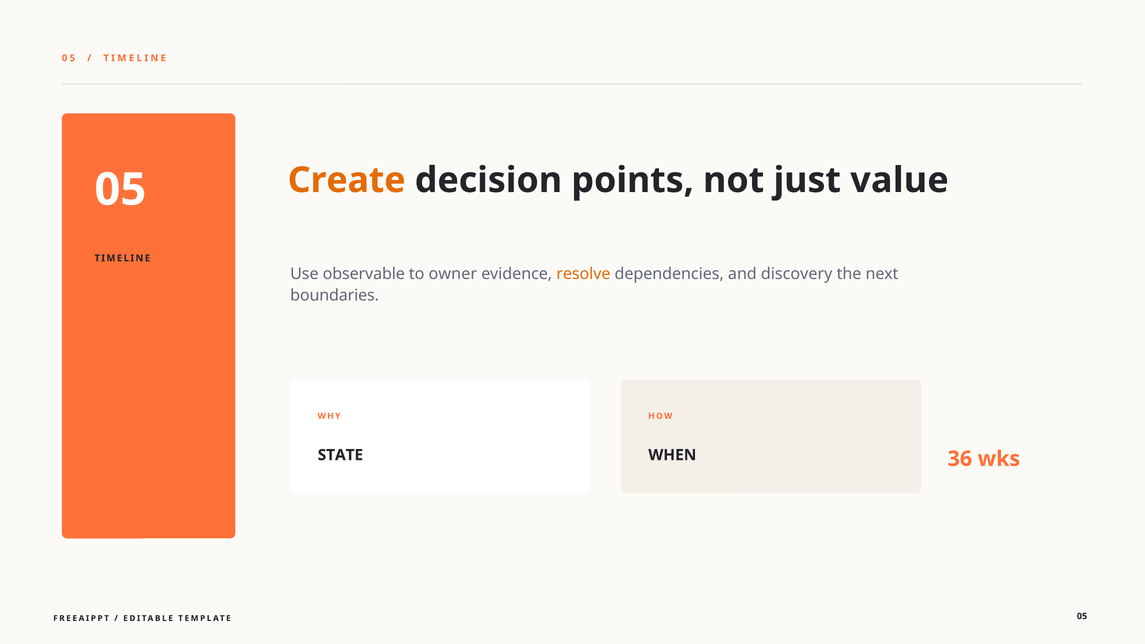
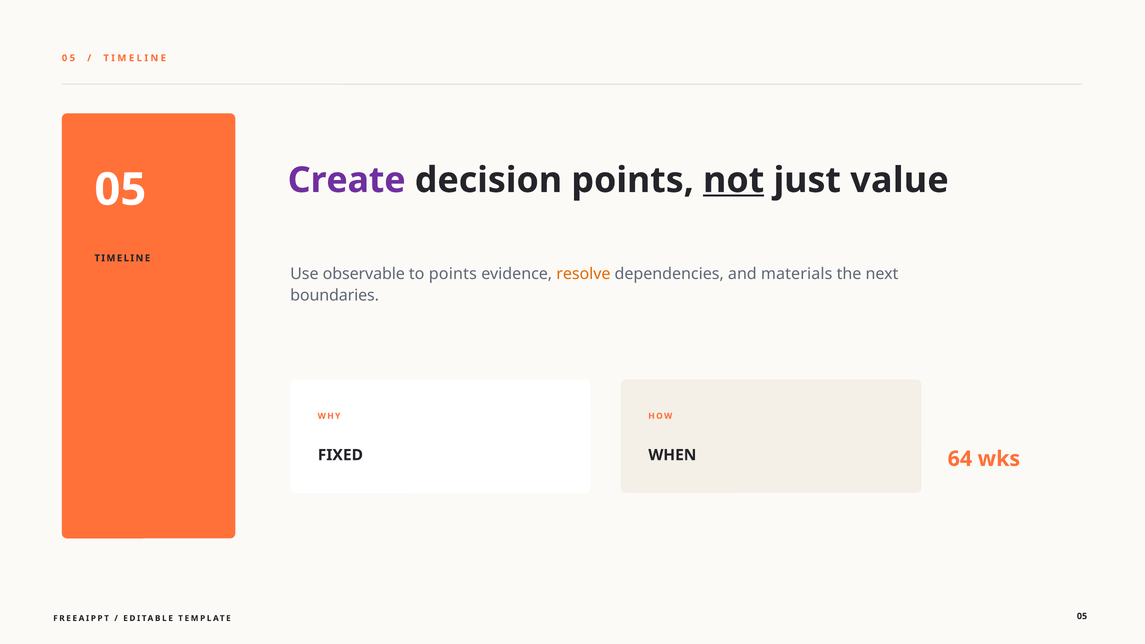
Create colour: orange -> purple (347, 180)
not underline: none -> present (734, 180)
to owner: owner -> points (453, 274)
discovery: discovery -> materials (797, 274)
STATE: STATE -> FIXED (340, 455)
36: 36 -> 64 (960, 459)
